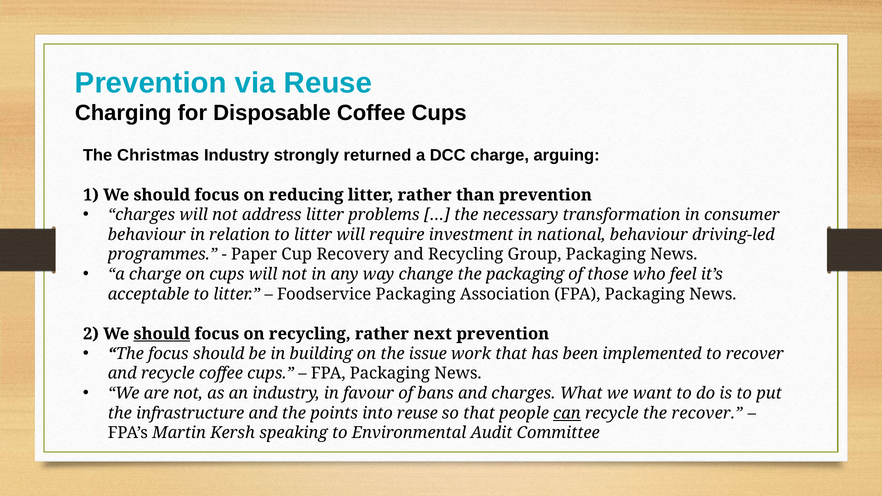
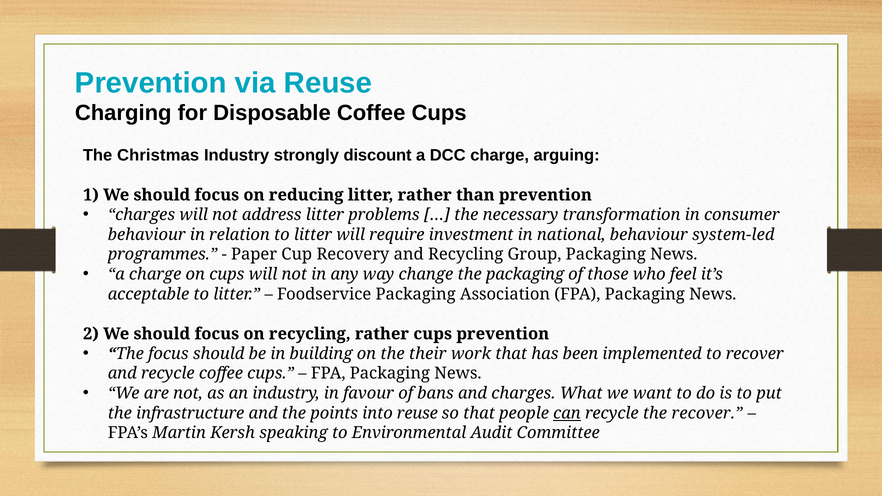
returned: returned -> discount (378, 155)
driving-led: driving-led -> system-led (733, 235)
should underline: present -> none (162, 334)
rather next: next -> cups (433, 334)
issue: issue -> their (428, 354)
